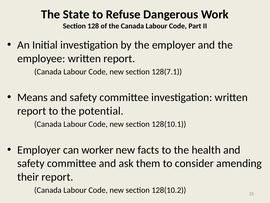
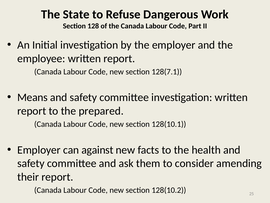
potential: potential -> prepared (101, 111)
worker: worker -> against (97, 150)
